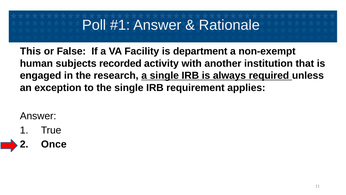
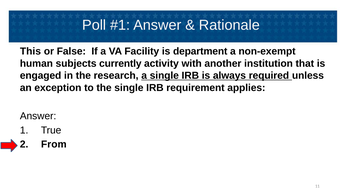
recorded: recorded -> currently (120, 63)
Once: Once -> From (54, 144)
